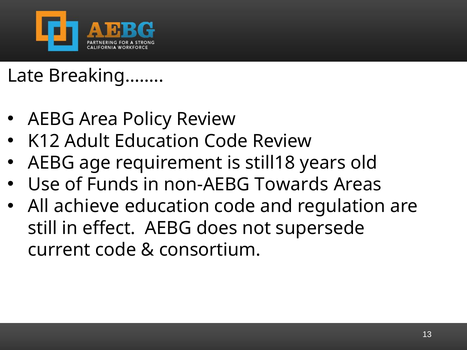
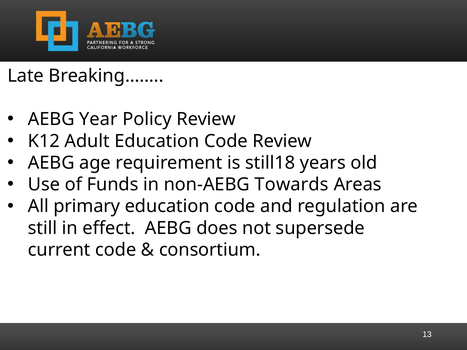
Area: Area -> Year (99, 119)
achieve: achieve -> primary (87, 206)
